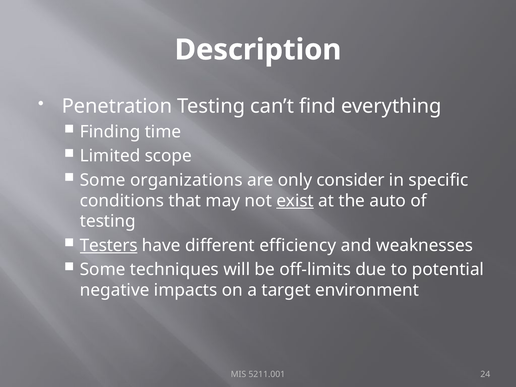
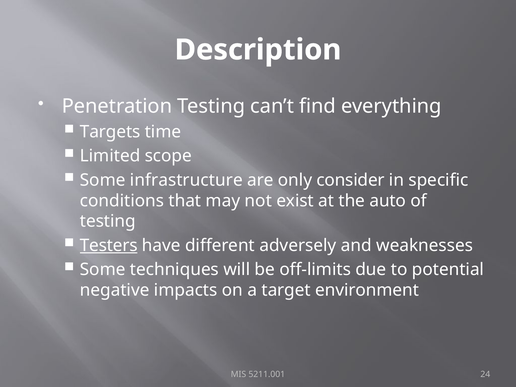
Finding: Finding -> Targets (110, 132)
organizations: organizations -> infrastructure (186, 180)
exist underline: present -> none (295, 201)
efficiency: efficiency -> adversely (298, 245)
